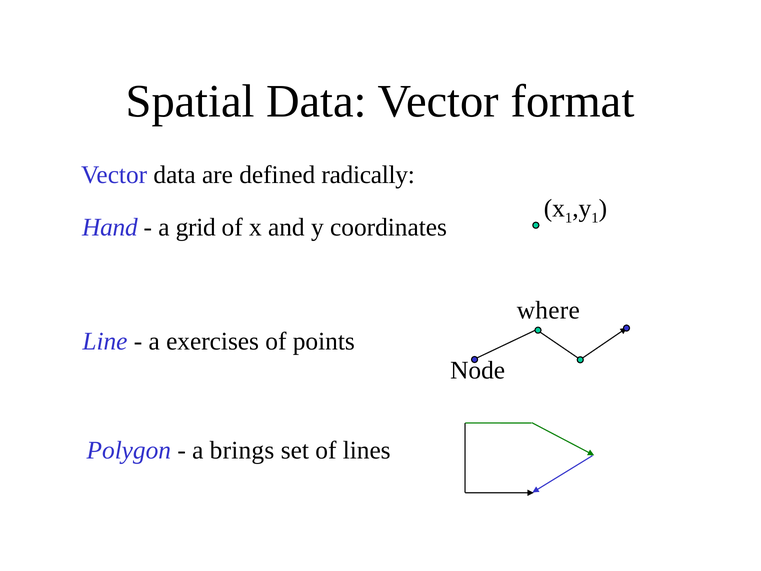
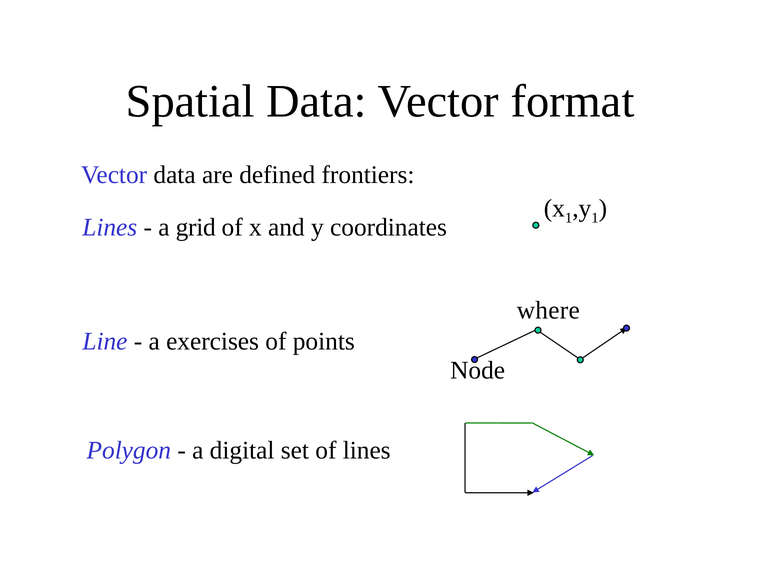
radically: radically -> frontiers (368, 175)
Hand: Hand -> Lines (110, 227)
brings: brings -> digital (242, 450)
